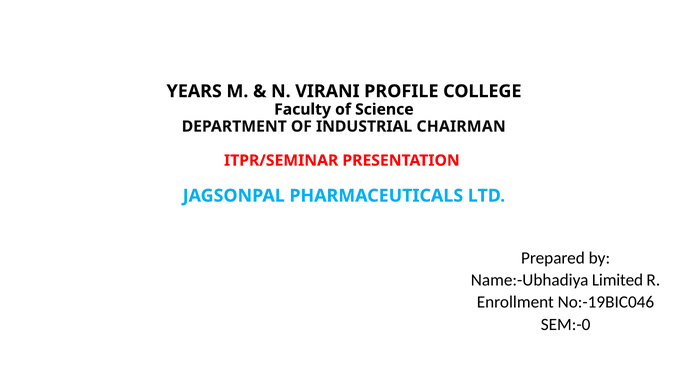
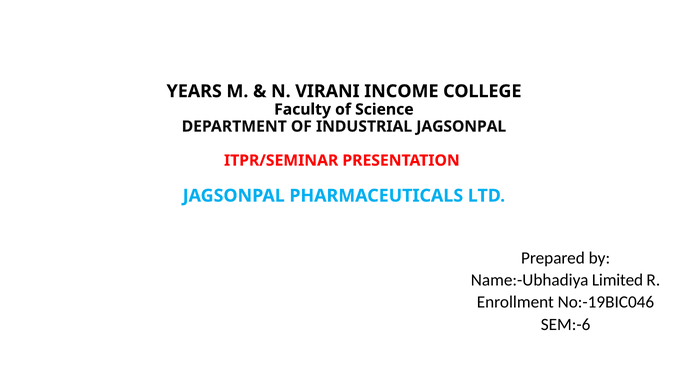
PROFILE: PROFILE -> INCOME (401, 91)
INDUSTRIAL CHAIRMAN: CHAIRMAN -> JAGSONPAL (461, 126)
SEM:-0: SEM:-0 -> SEM:-6 (566, 324)
